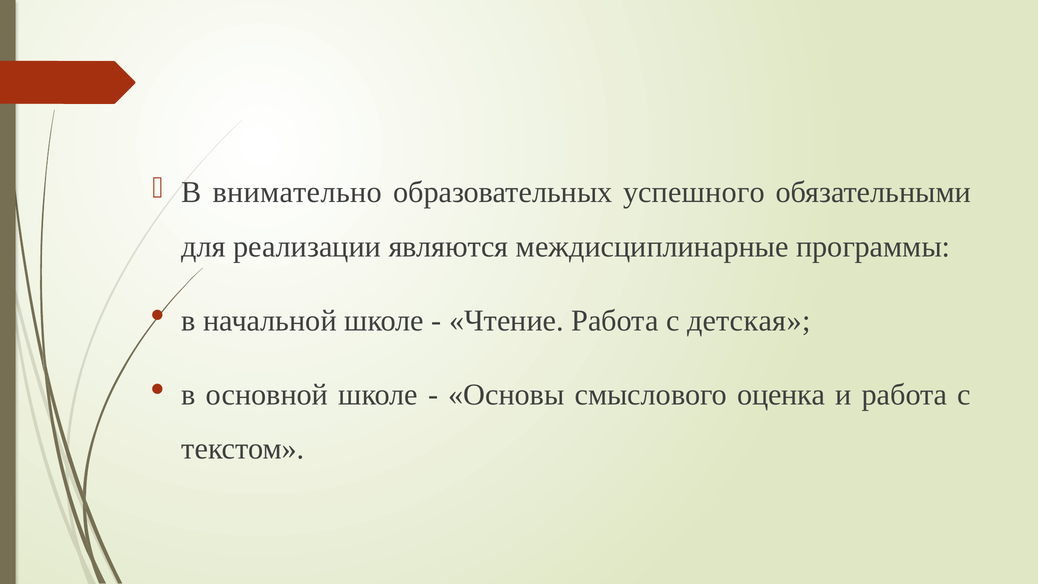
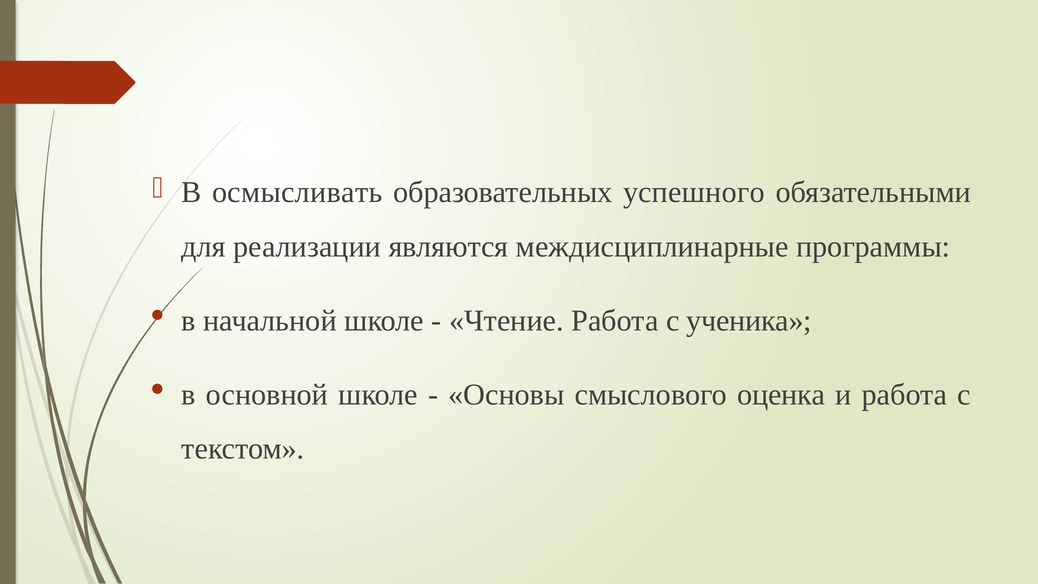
внимательно: внимательно -> осмысливать (297, 192)
детская: детская -> ученика (749, 321)
